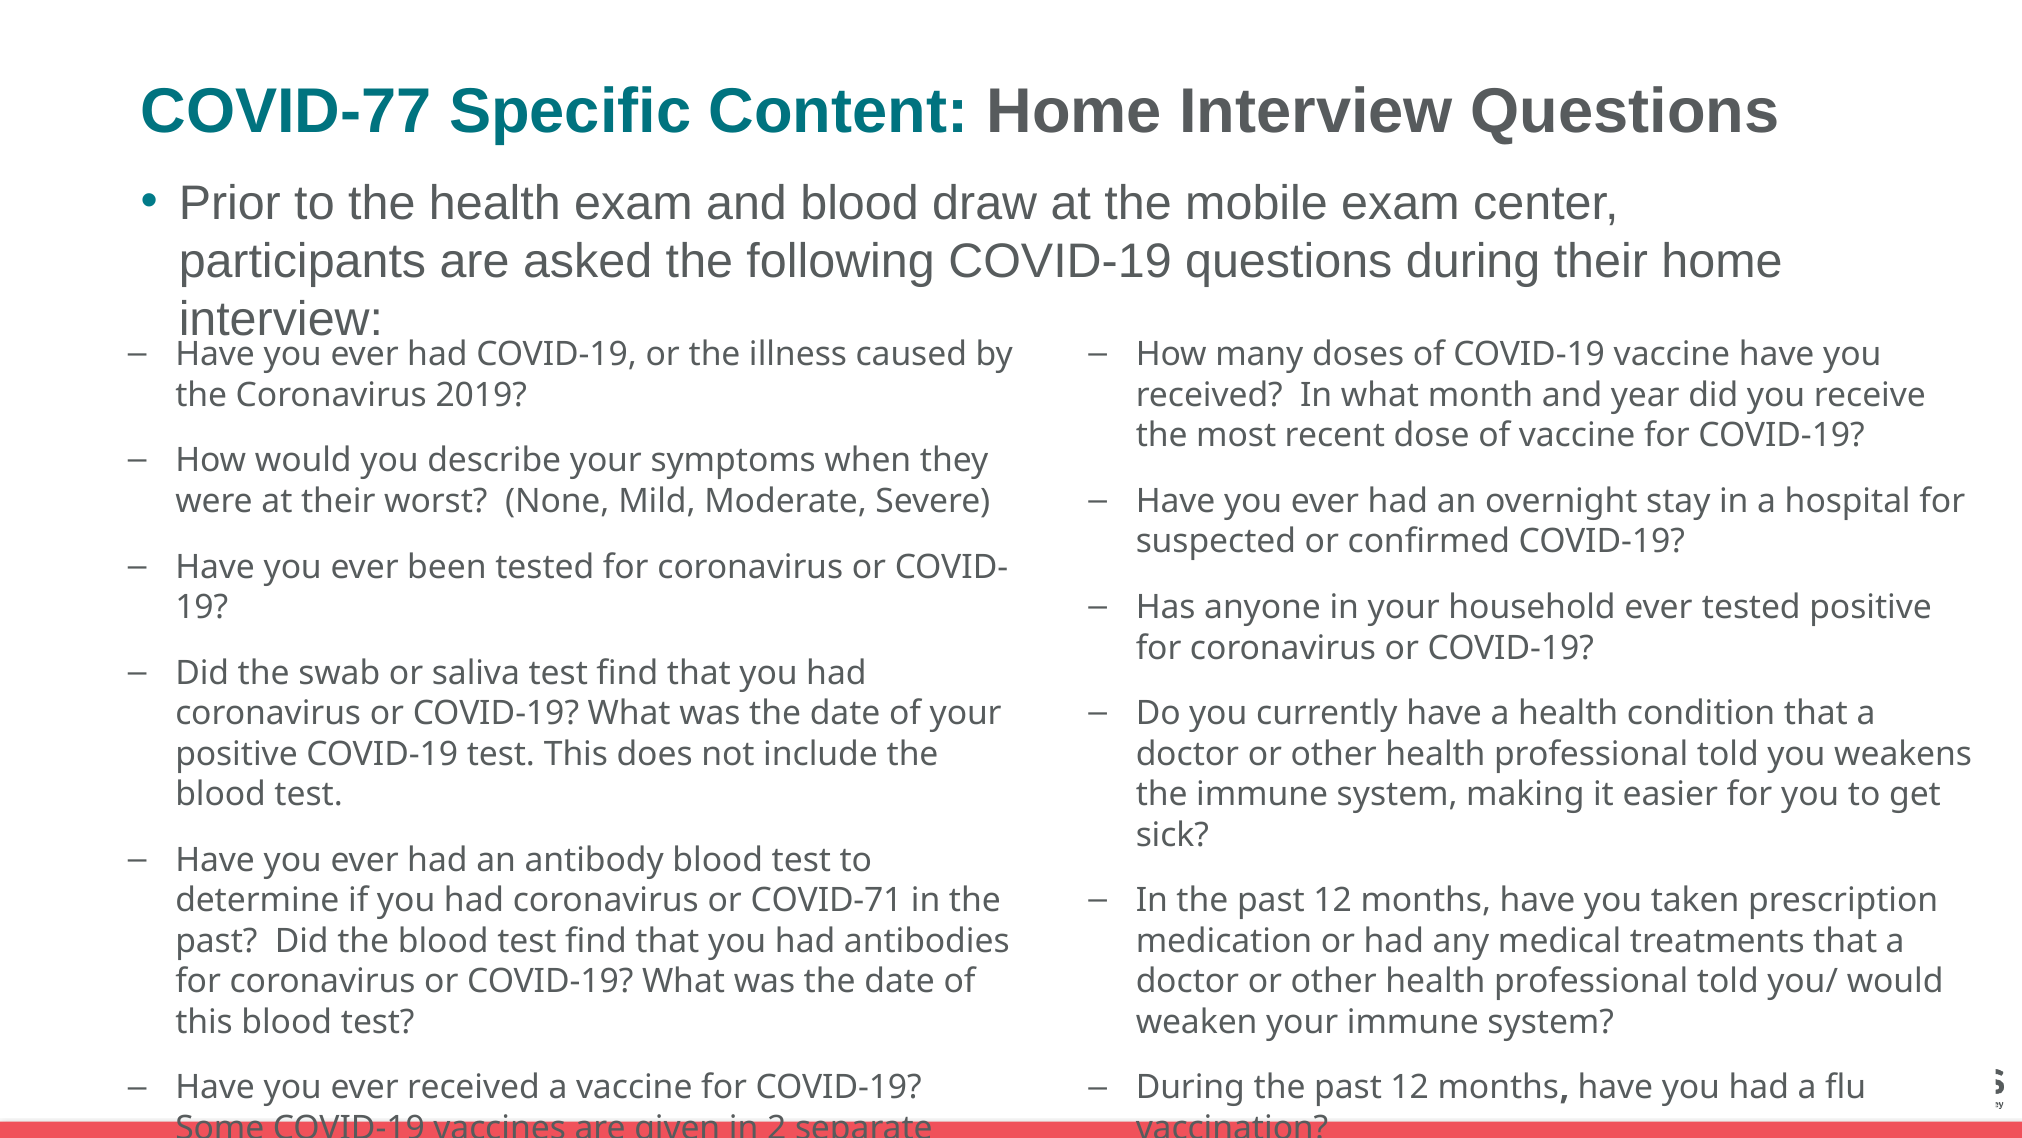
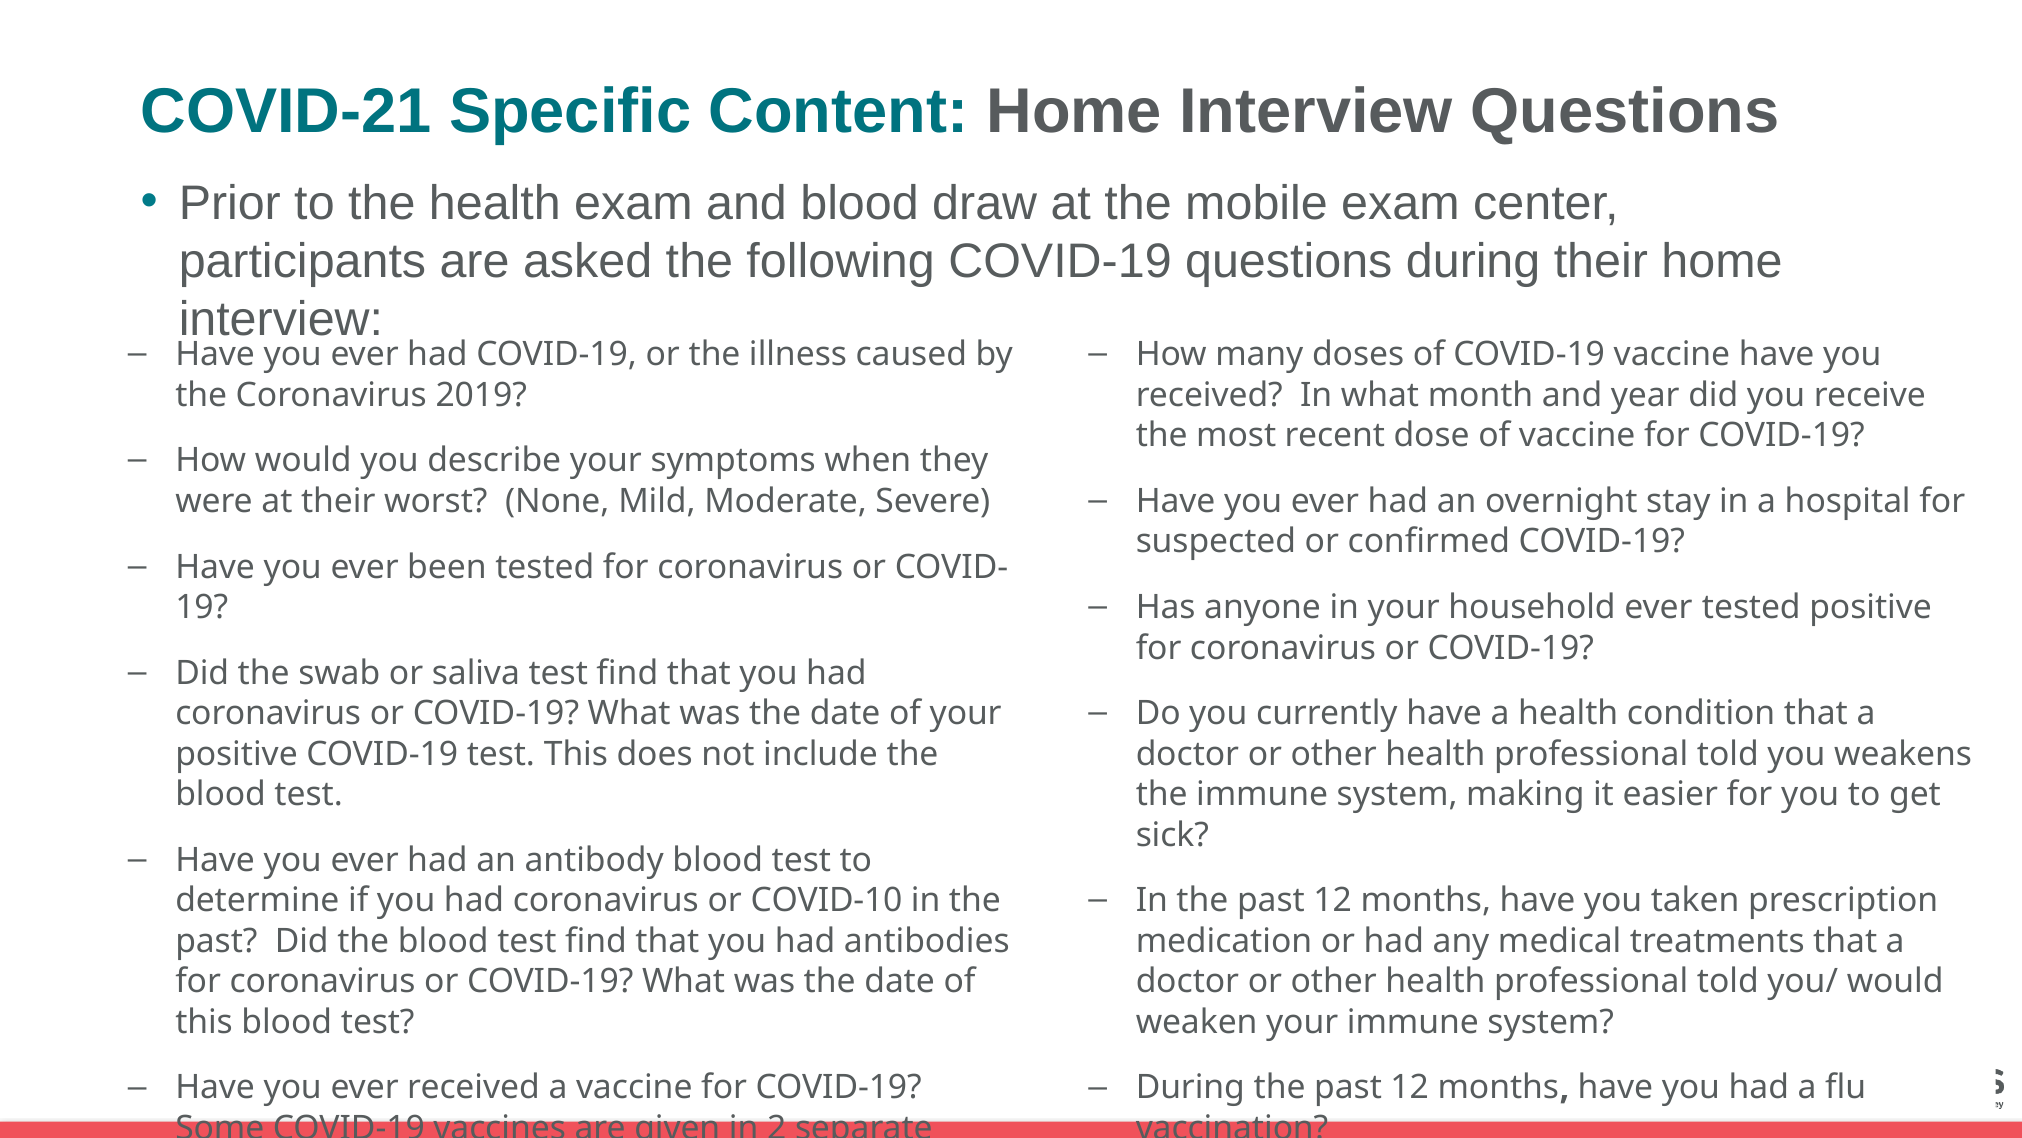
COVID-77: COVID-77 -> COVID-21 (286, 112)
COVID-71: COVID-71 -> COVID-10 (826, 900)
